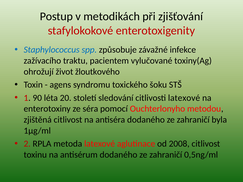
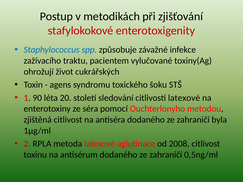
žloutkového: žloutkového -> cukrářských (97, 72)
